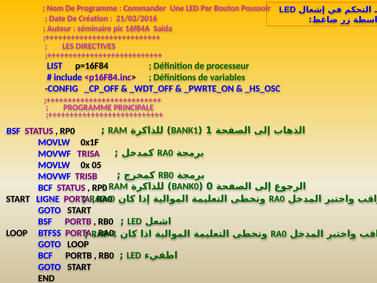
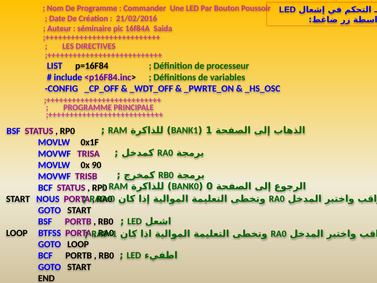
05: 05 -> 90 (97, 165)
LIGNE: LIGNE -> NOUS (48, 199)
